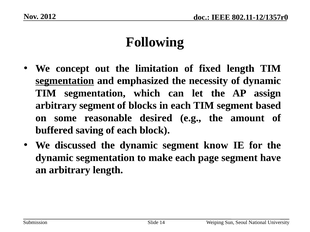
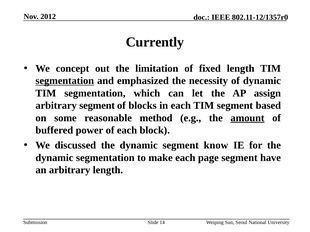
Following: Following -> Currently (155, 42)
desired: desired -> method (156, 118)
amount underline: none -> present (247, 118)
saving: saving -> power (89, 131)
